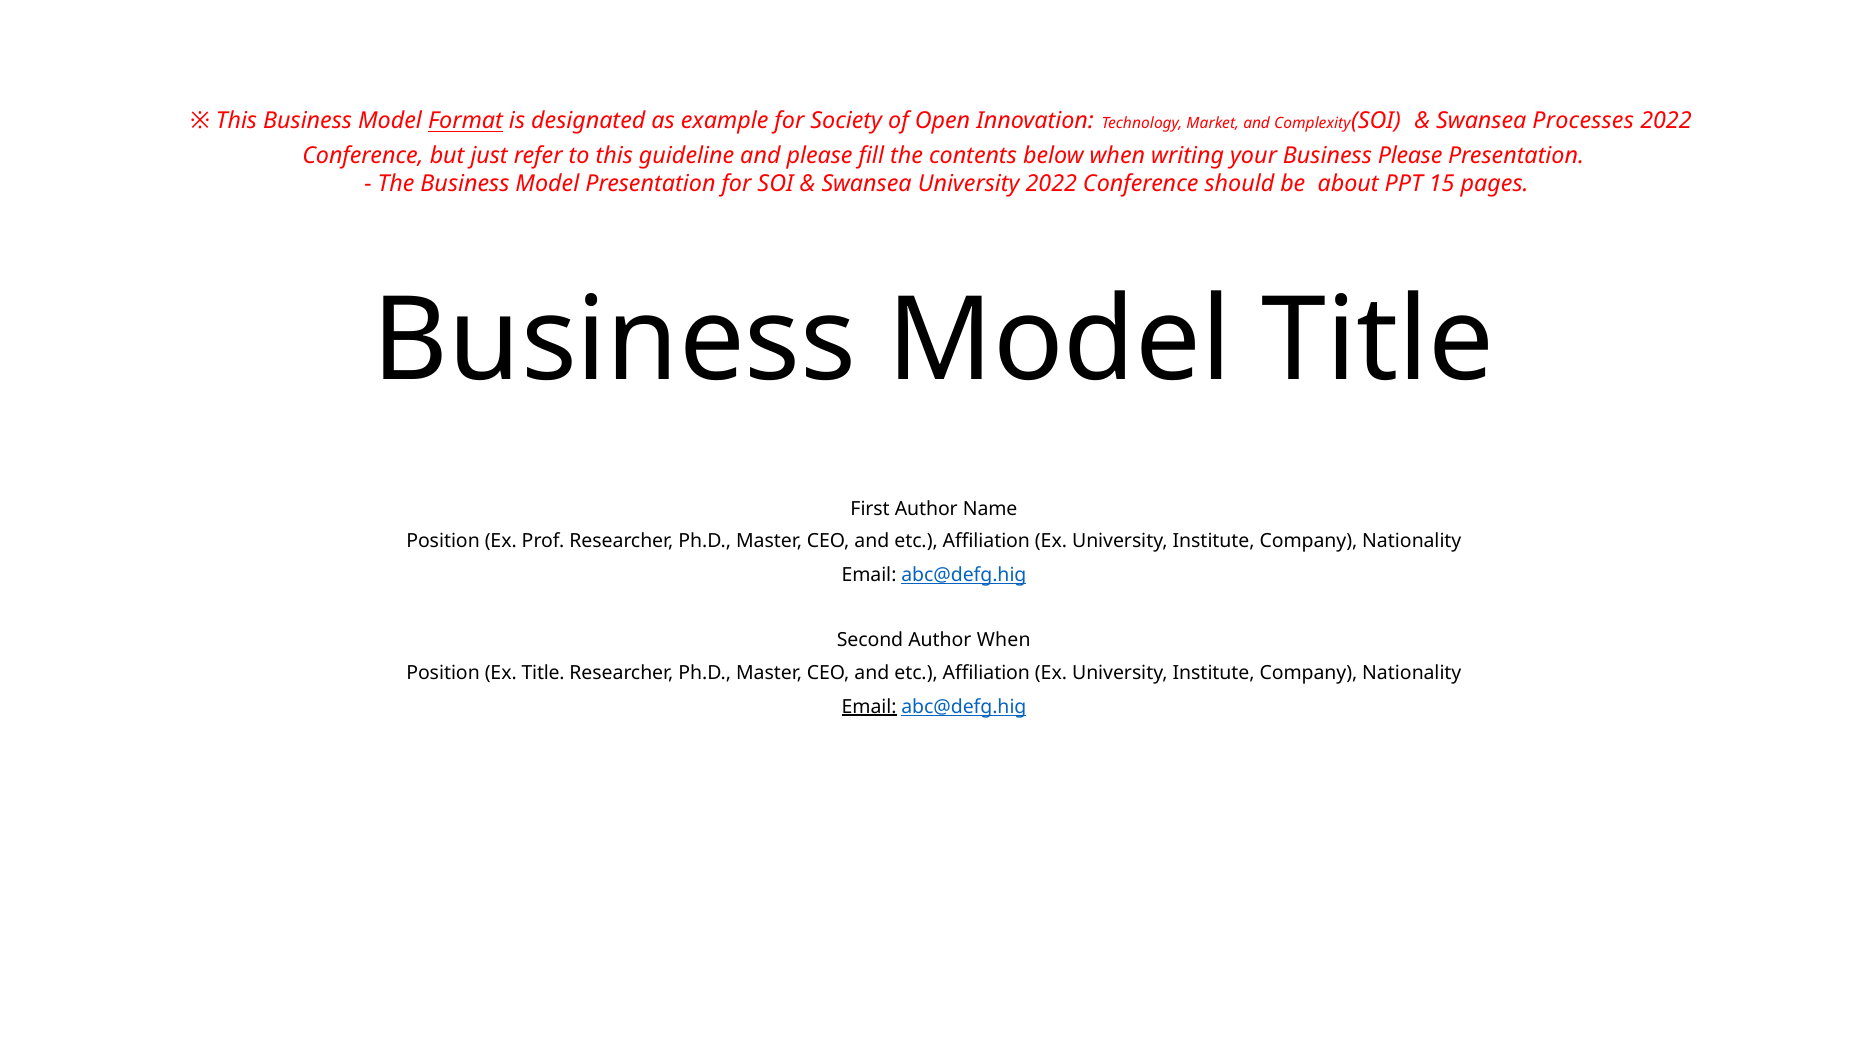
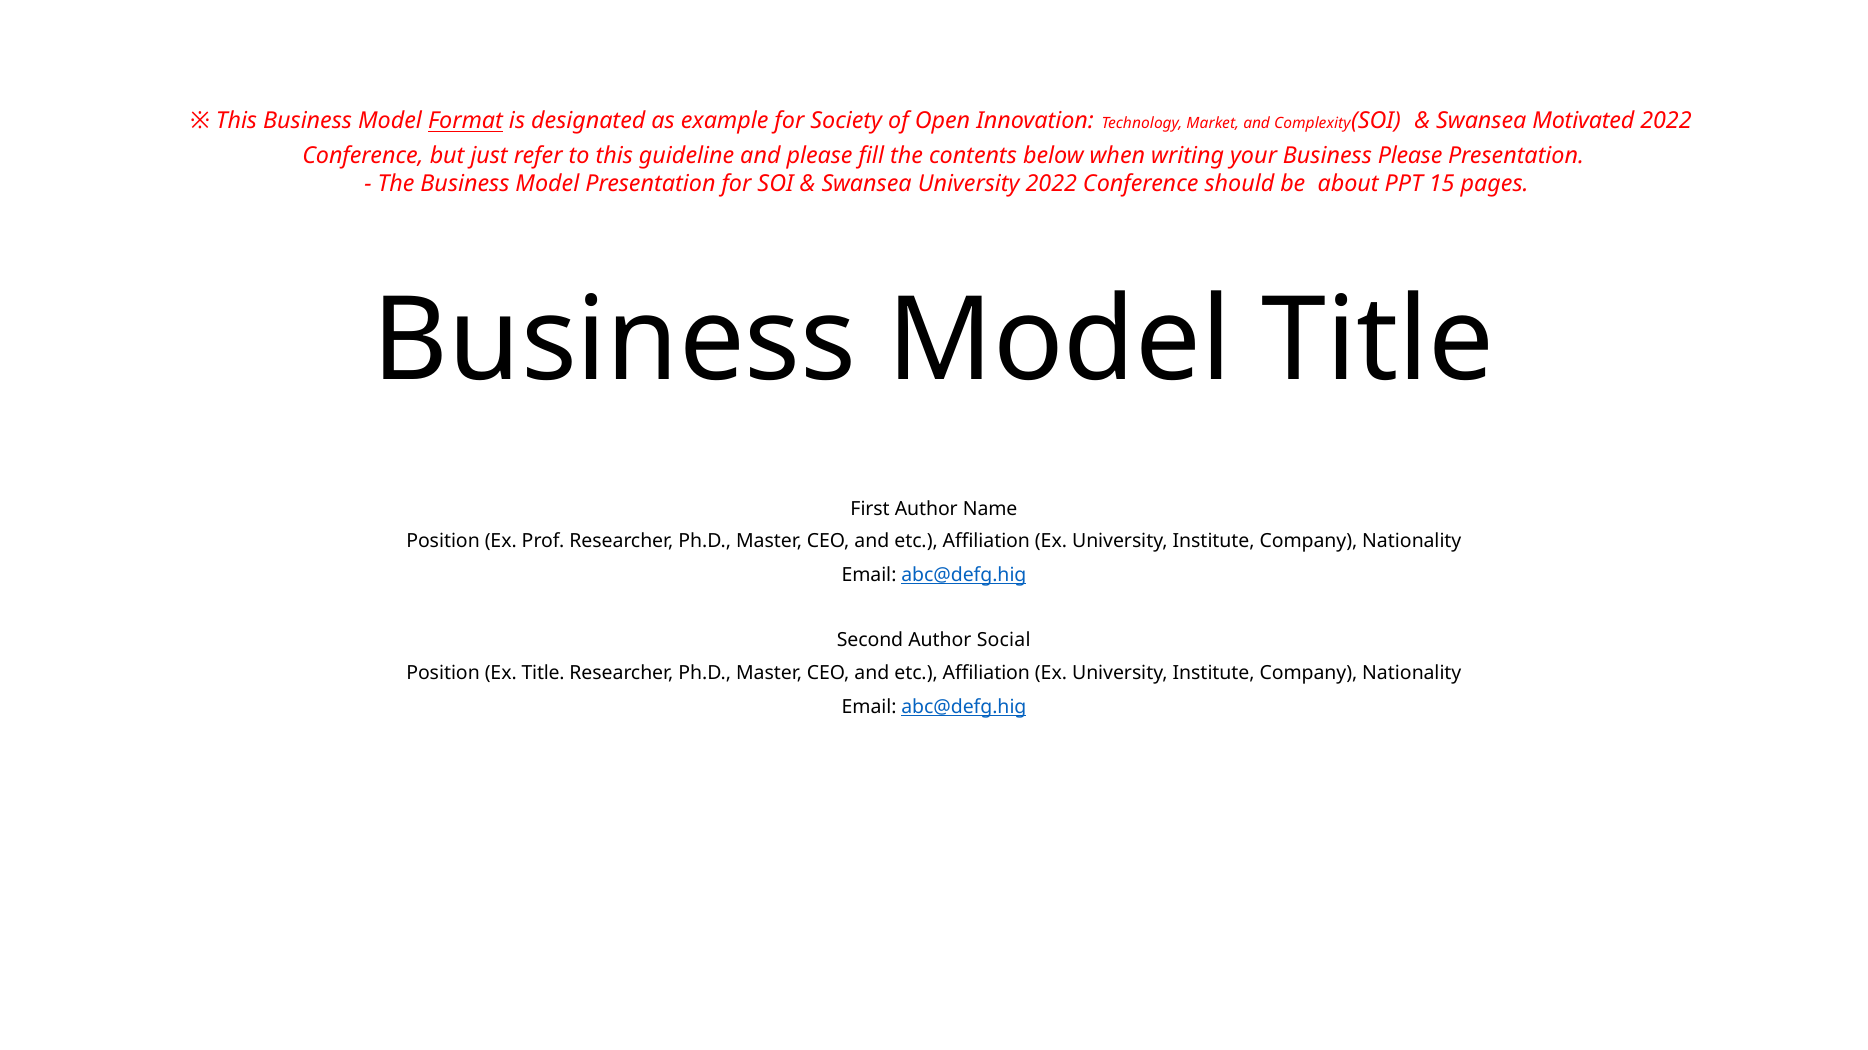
Processes: Processes -> Motivated (1583, 121)
Author When: When -> Social (1004, 641)
Email underline: present -> none (869, 707)
